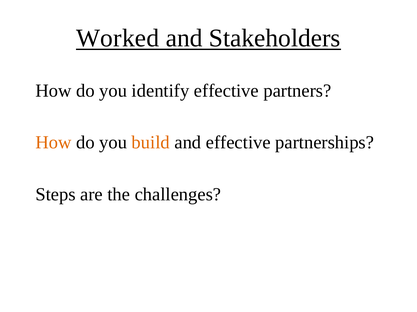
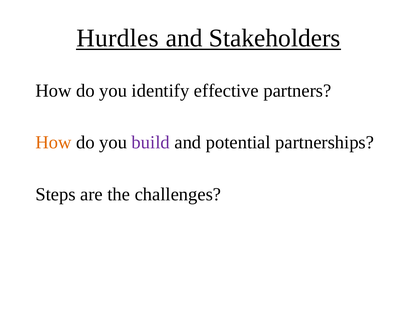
Worked: Worked -> Hurdles (118, 38)
build colour: orange -> purple (151, 143)
and effective: effective -> potential (238, 143)
